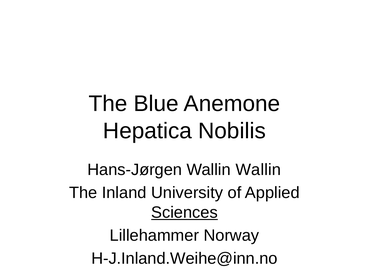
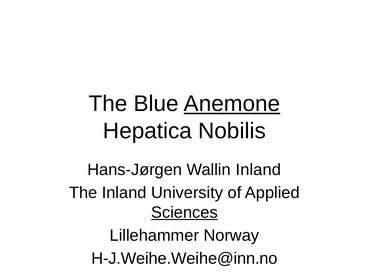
Anemone underline: none -> present (232, 104)
Wallin Wallin: Wallin -> Inland (258, 170)
H-J.Inland.Weihe@inn.no: H-J.Inland.Weihe@inn.no -> H-J.Weihe.Weihe@inn.no (184, 258)
